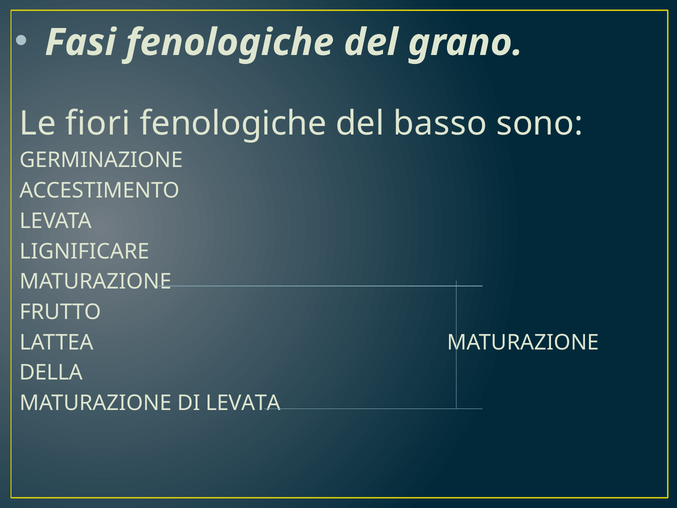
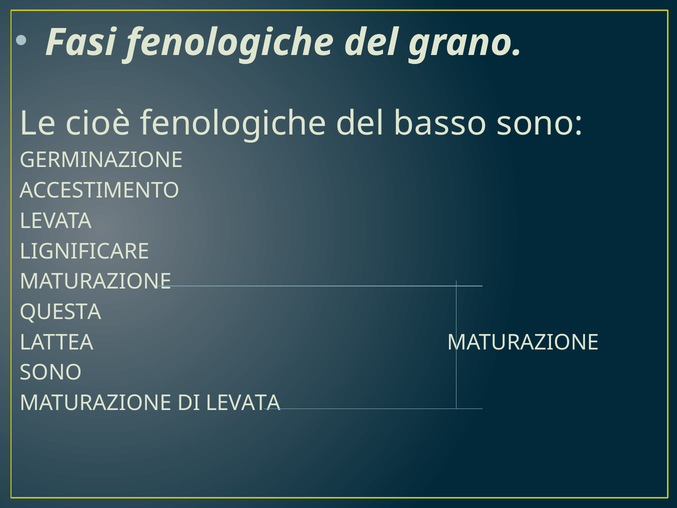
fiori: fiori -> cioè (98, 123)
FRUTTO: FRUTTO -> QUESTA (60, 312)
DELLA: DELLA -> SONO (51, 373)
